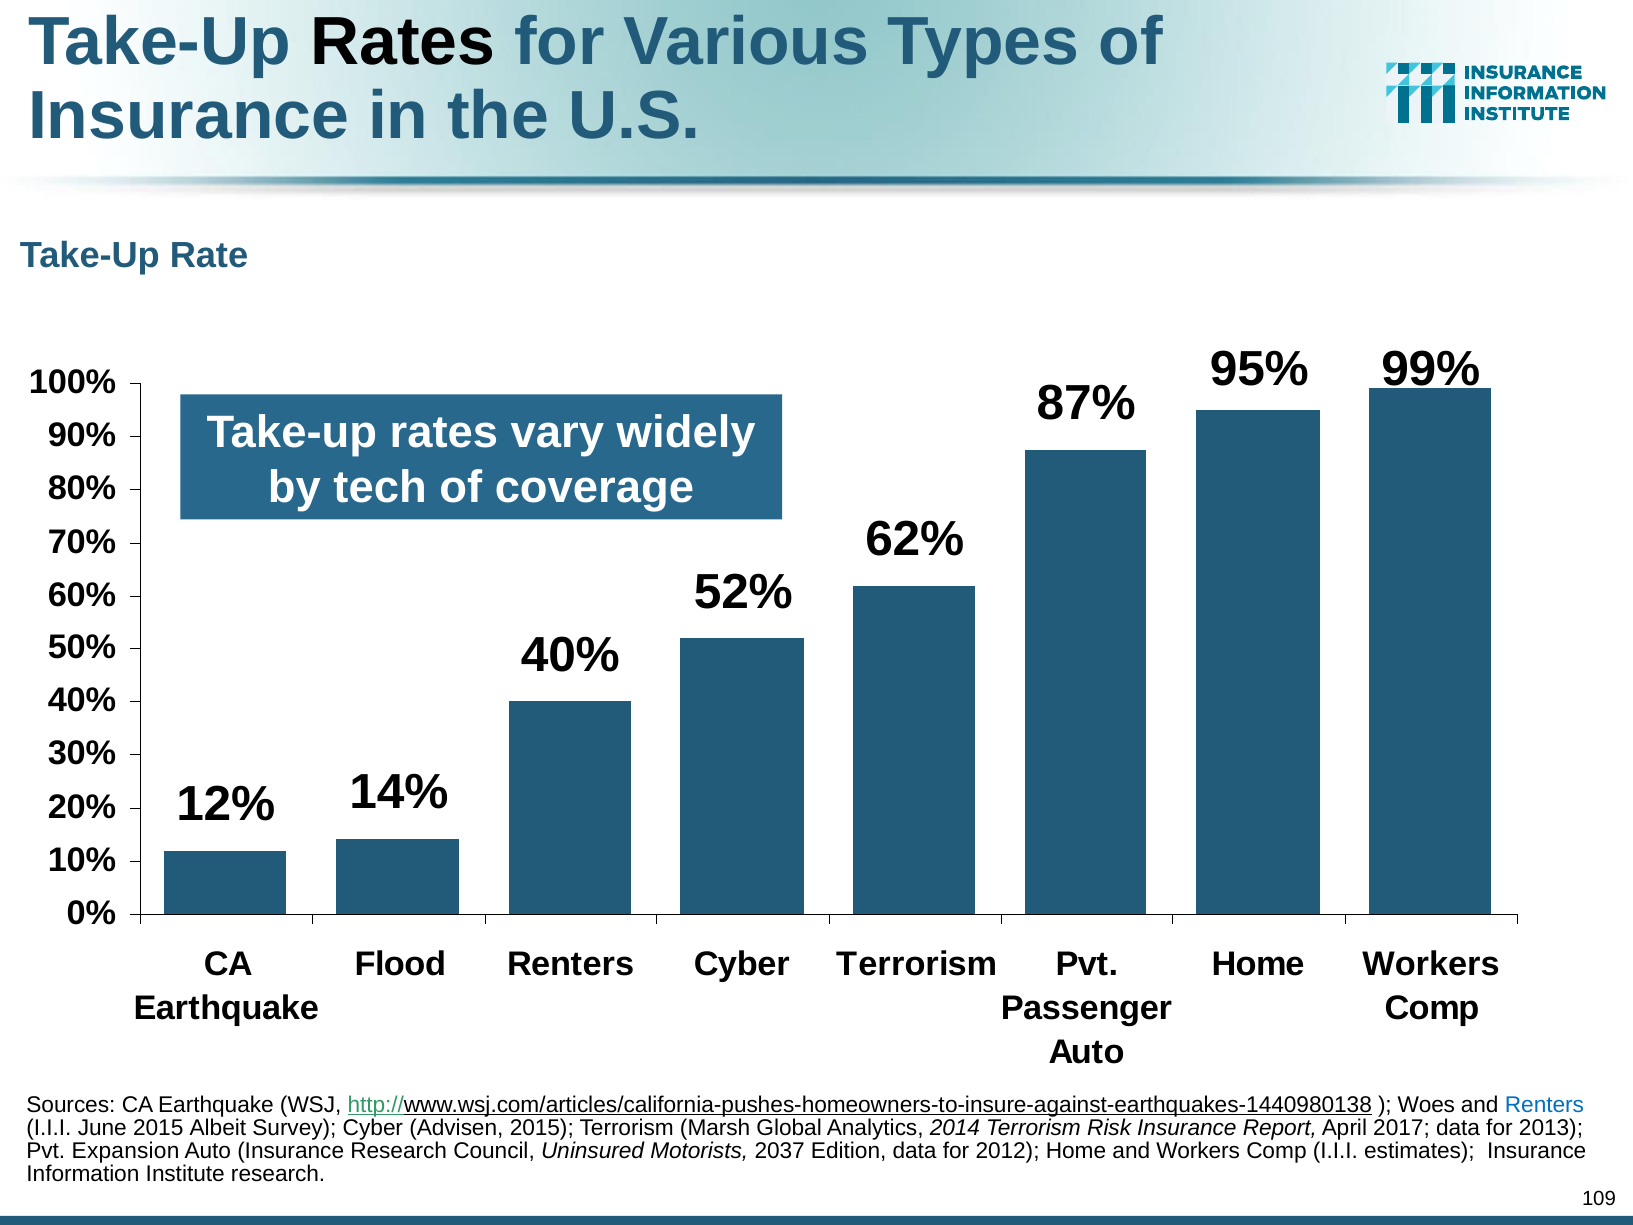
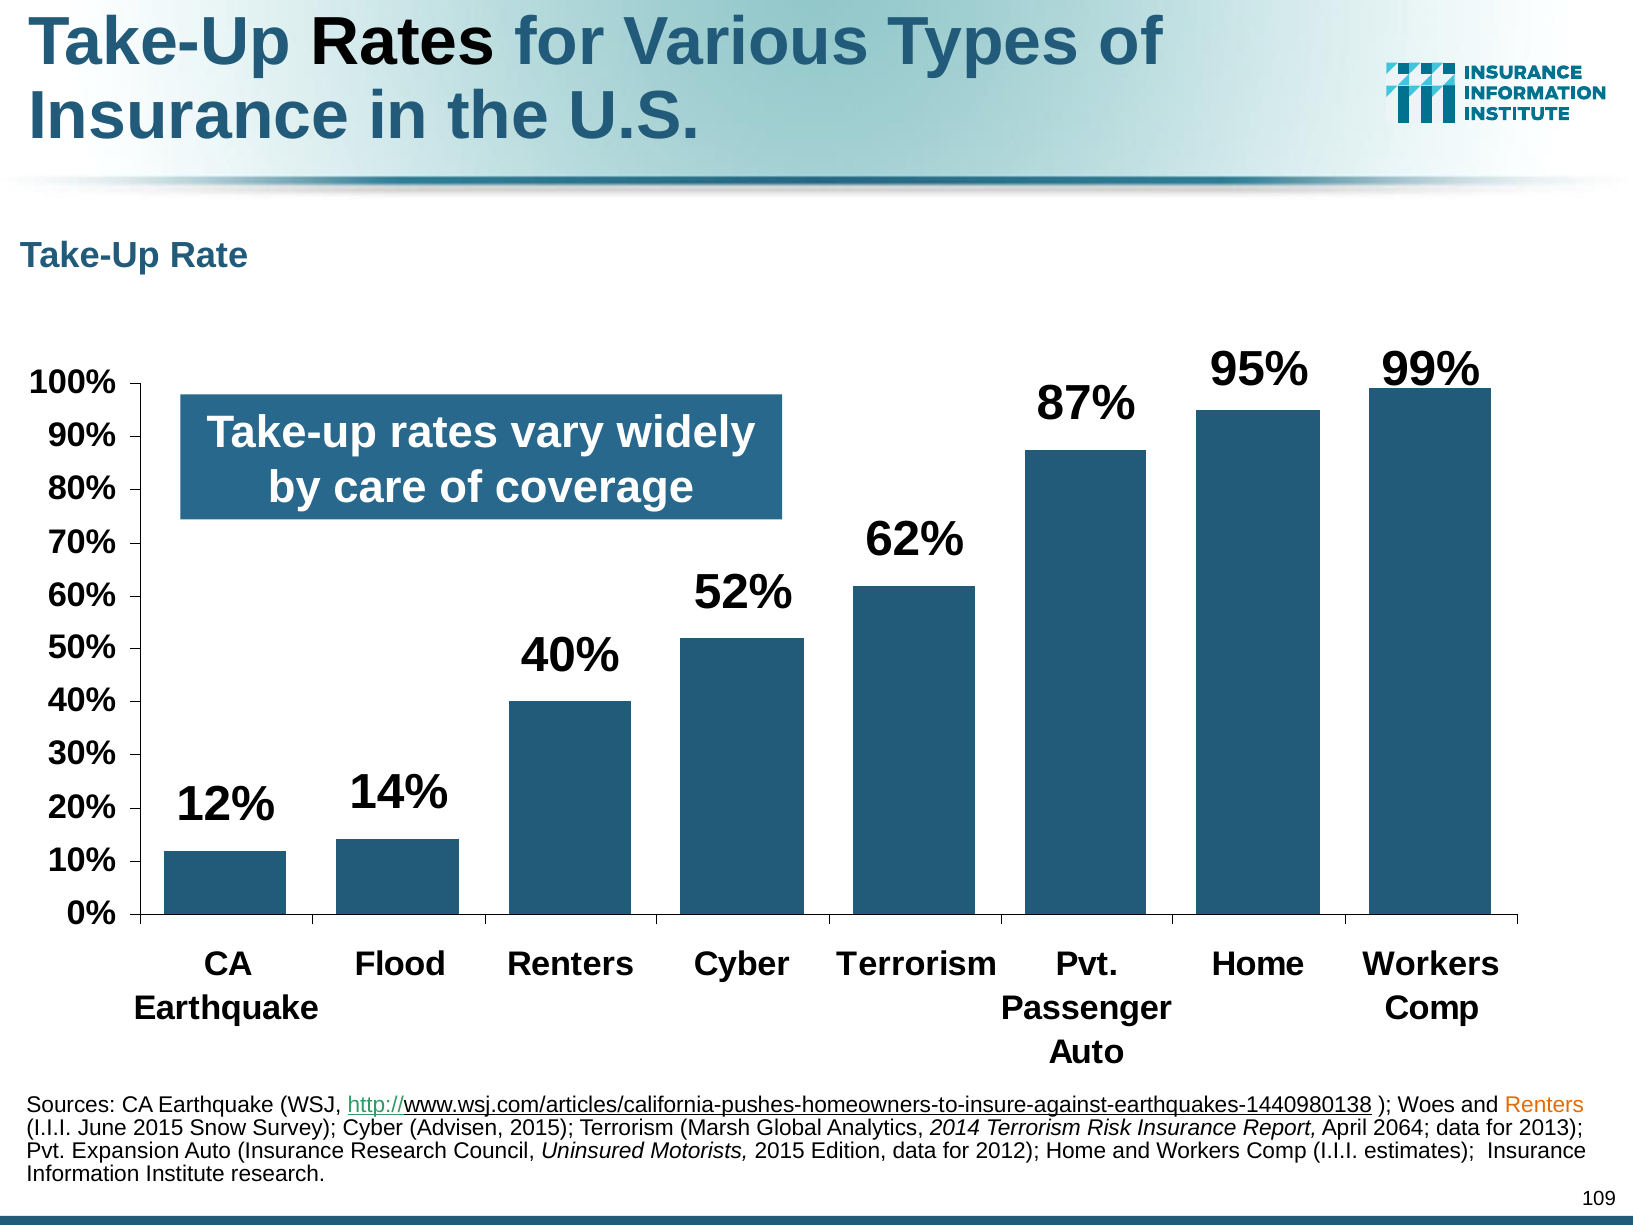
tech: tech -> care (380, 487)
Renters colour: blue -> orange (1544, 1105)
Albeit: Albeit -> Snow (218, 1128)
2017: 2017 -> 2064 (1401, 1128)
Motorists 2037: 2037 -> 2015 (780, 1151)
